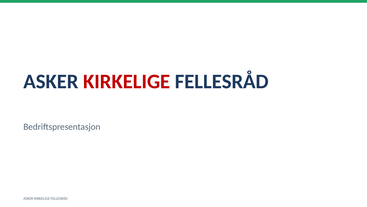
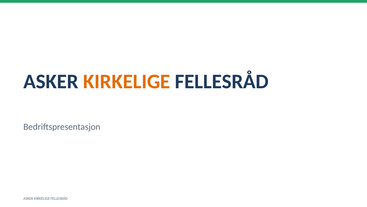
KIRKELIGE colour: red -> orange (127, 81)
